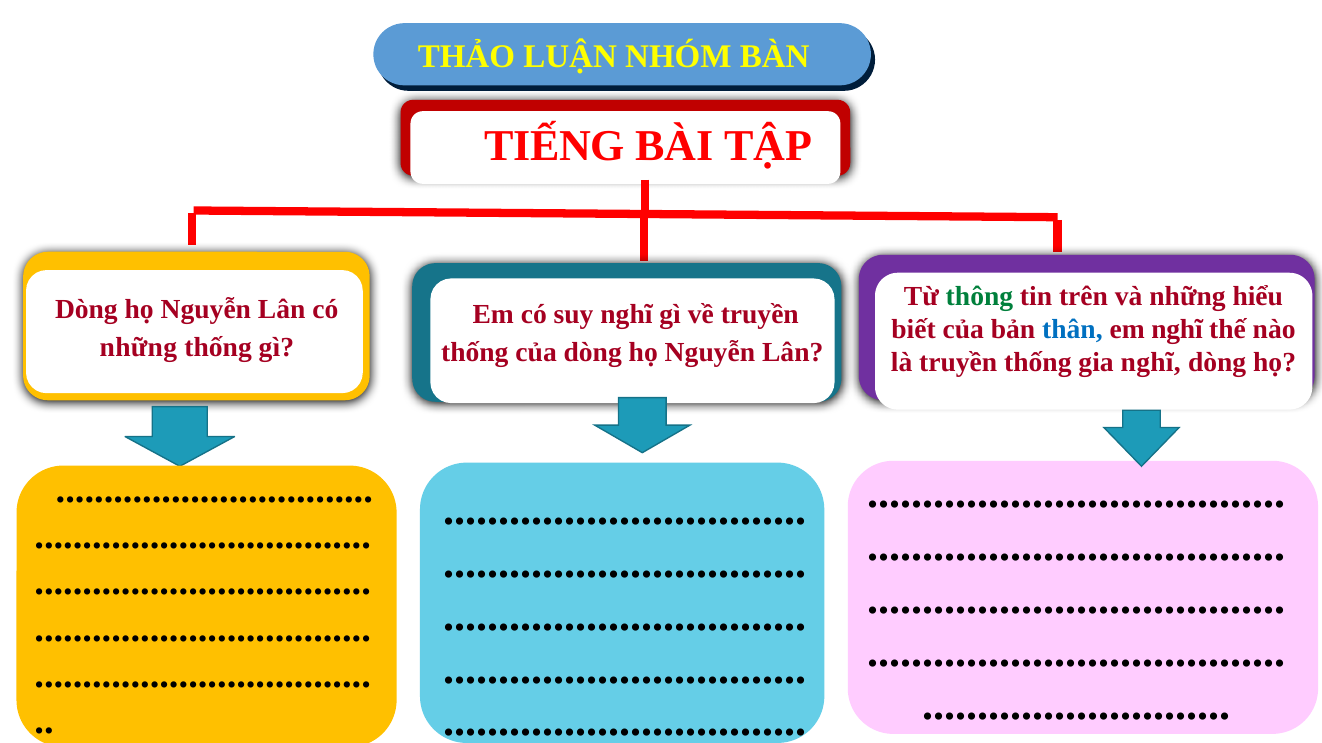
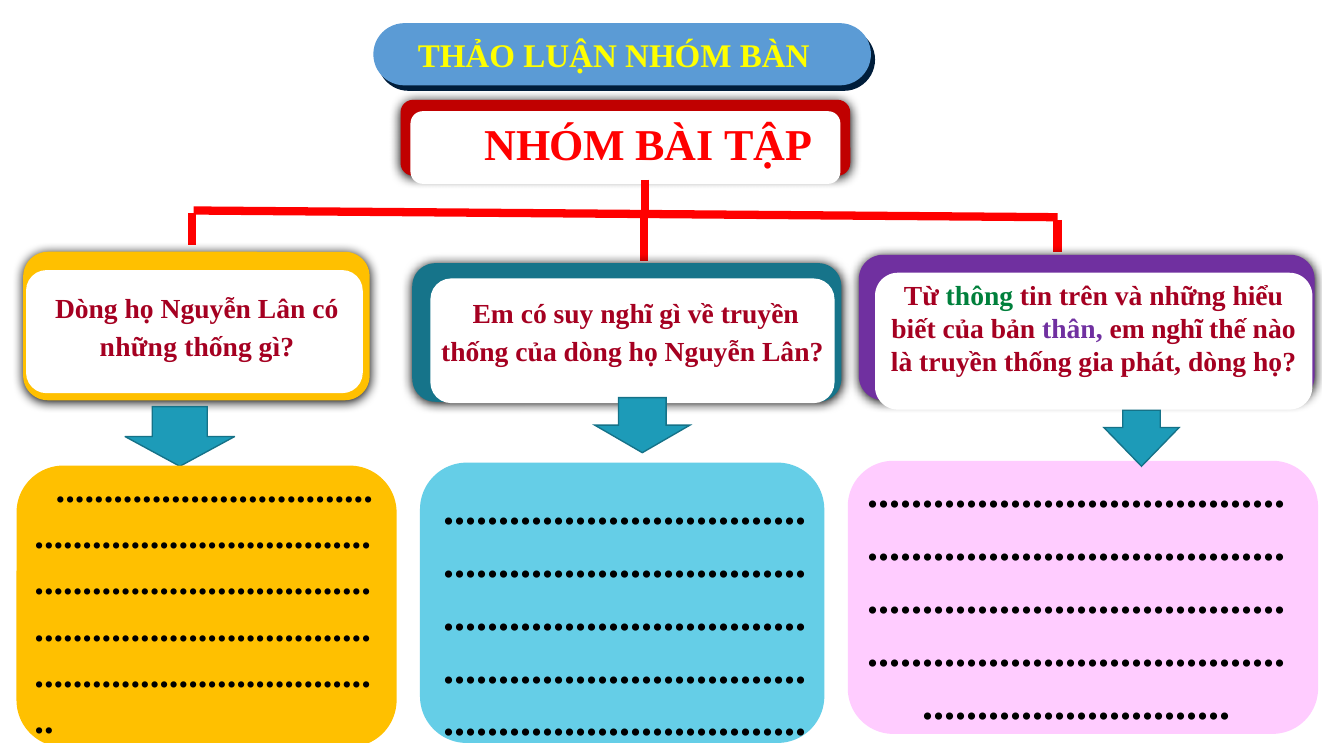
TIẾNG: TIẾNG -> NHÓM (555, 146)
thân colour: blue -> purple (1072, 330)
gia nghĩ: nghĩ -> phát (1151, 363)
